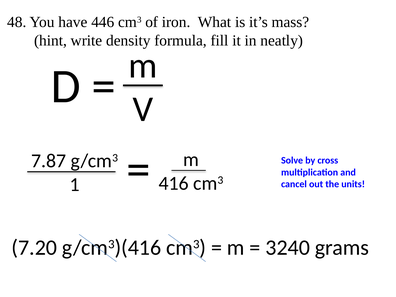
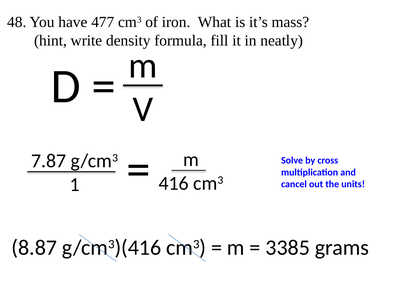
446: 446 -> 477 (103, 22)
7.20: 7.20 -> 8.87 (34, 248)
3240: 3240 -> 3385 (288, 248)
